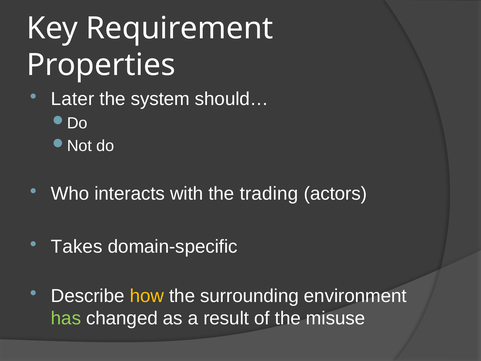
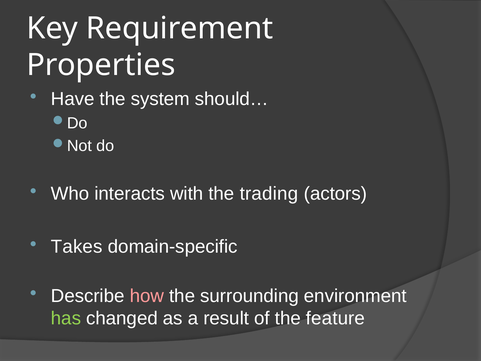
Later: Later -> Have (73, 99)
how colour: yellow -> pink (147, 296)
misuse: misuse -> feature (335, 318)
